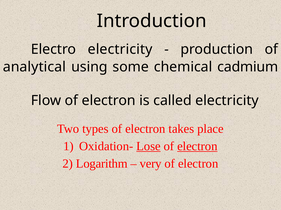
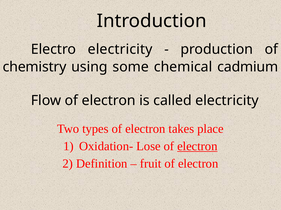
analytical: analytical -> chemistry (35, 67)
Lose underline: present -> none (148, 147)
Logarithm: Logarithm -> Definition (102, 164)
very: very -> fruit (151, 164)
